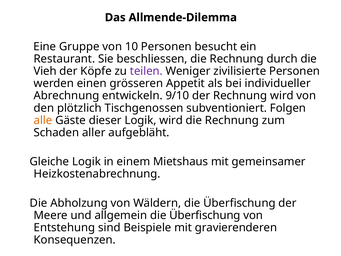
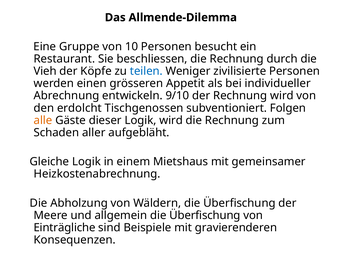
teilen colour: purple -> blue (146, 71)
plötzlich: plötzlich -> erdolcht (79, 108)
Entstehung: Entstehung -> Einträgliche (65, 227)
